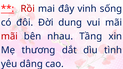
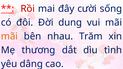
vinh: vinh -> cười (87, 9)
mãi colour: red -> orange (9, 36)
Tầng: Tầng -> Trăm (91, 36)
